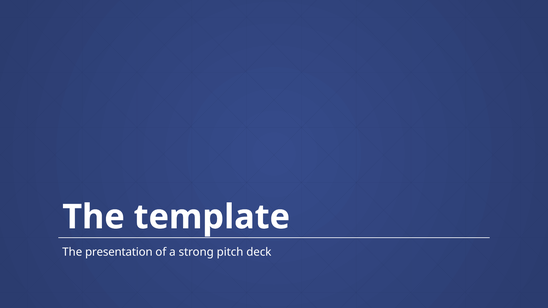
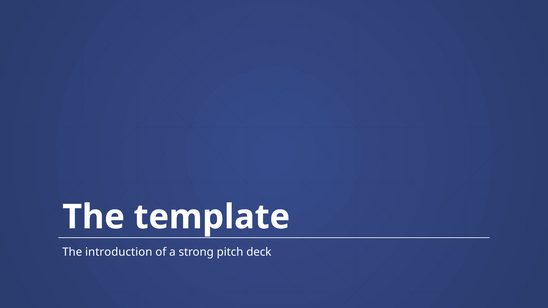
presentation: presentation -> introduction (119, 252)
